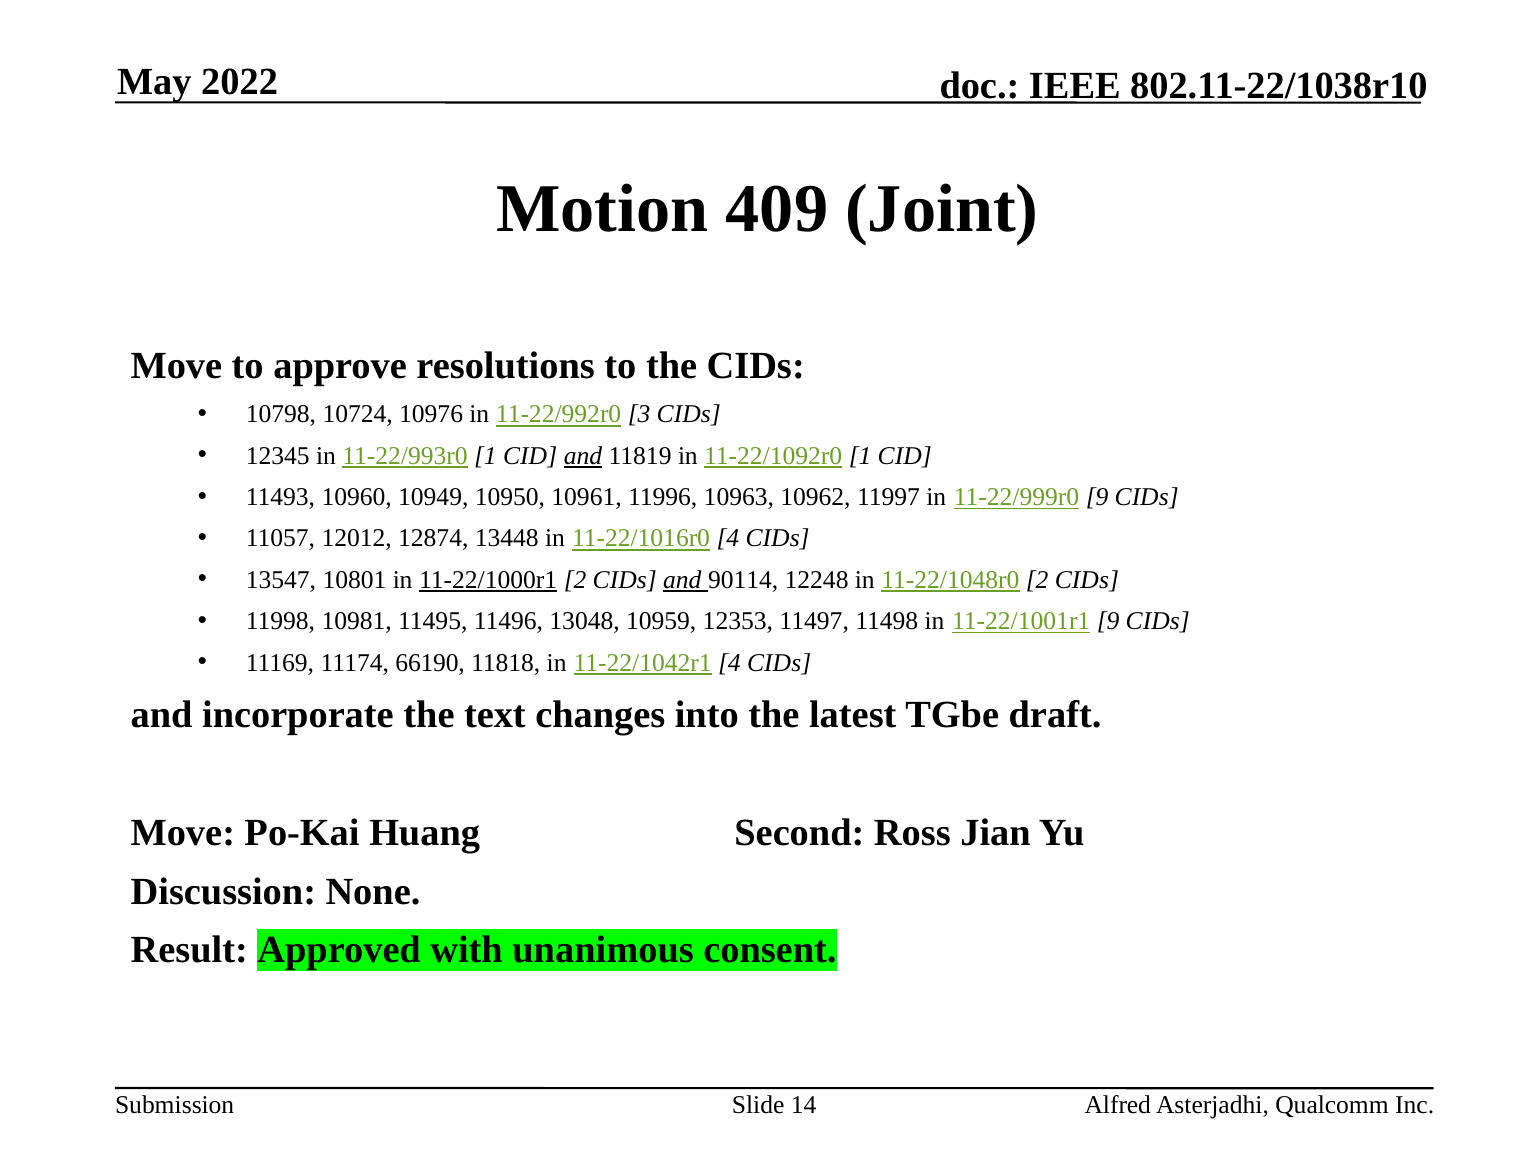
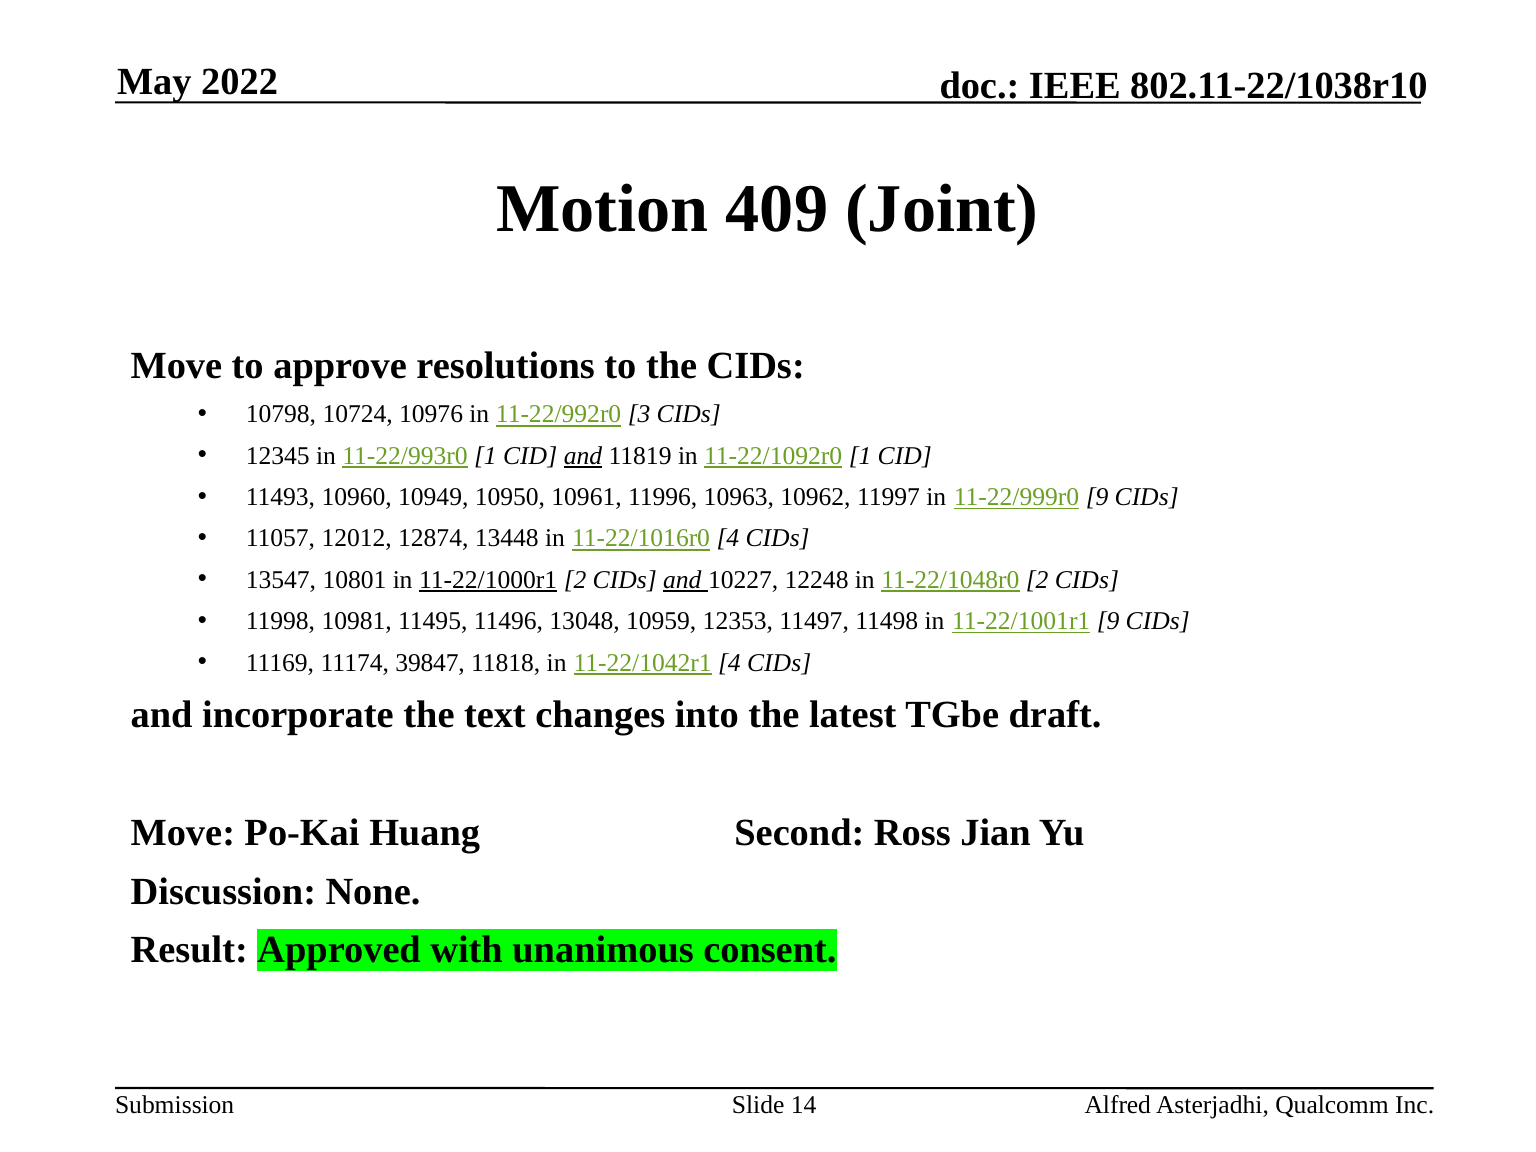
90114: 90114 -> 10227 (743, 580)
66190: 66190 -> 39847 (430, 663)
